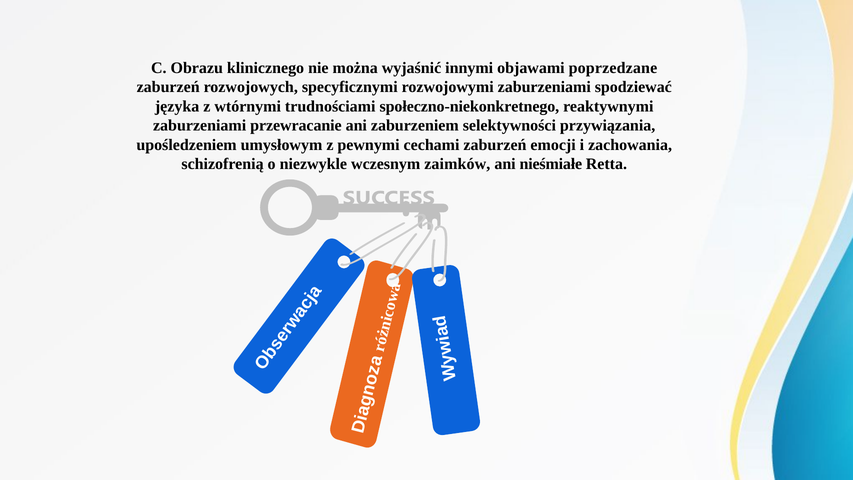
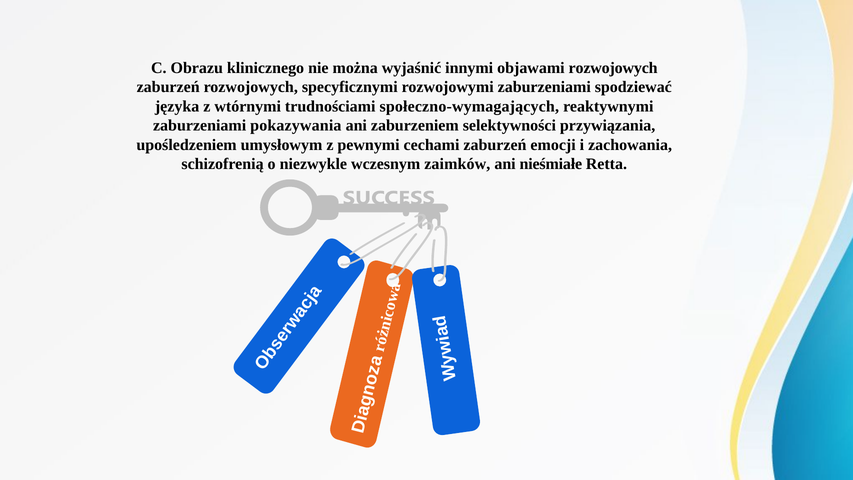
objawami poprzedzane: poprzedzane -> rozwojowych (613, 68)
społeczno-niekonkretnego: społeczno-niekonkretnego -> społeczno-wymagających (469, 106)
przewracanie: przewracanie -> pokazywania (296, 126)
